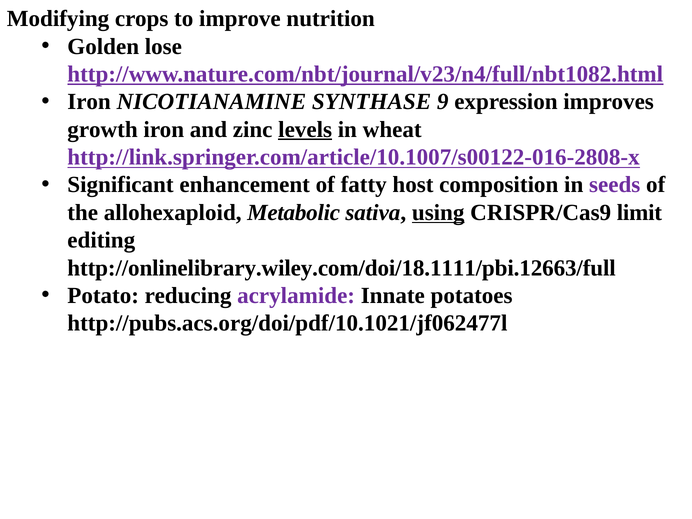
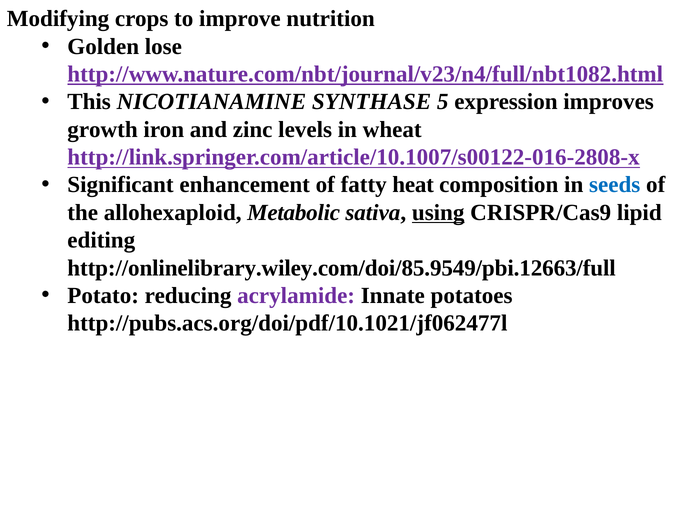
Iron: Iron -> This (89, 102)
9: 9 -> 5 (443, 102)
levels underline: present -> none (305, 130)
host: host -> heat (413, 185)
seeds colour: purple -> blue (615, 185)
limit: limit -> lipid (639, 213)
http://onlinelibrary.wiley.com/doi/18.1111/pbi.12663/full: http://onlinelibrary.wiley.com/doi/18.1111/pbi.12663/full -> http://onlinelibrary.wiley.com/doi/85.9549/pbi.12663/full (342, 268)
